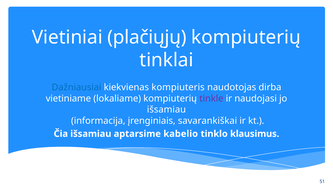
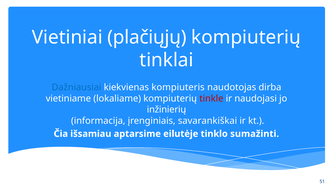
tinkle colour: purple -> red (211, 98)
išsamiau: išsamiau -> inžinierių (167, 109)
kabelio: kabelio -> eilutėje (181, 133)
klausimus: klausimus -> sumažinti (255, 133)
